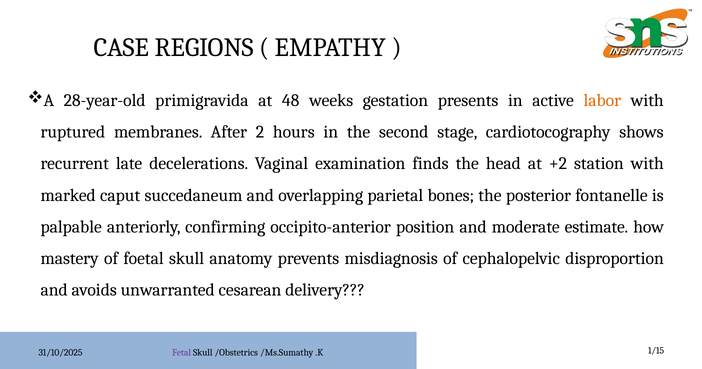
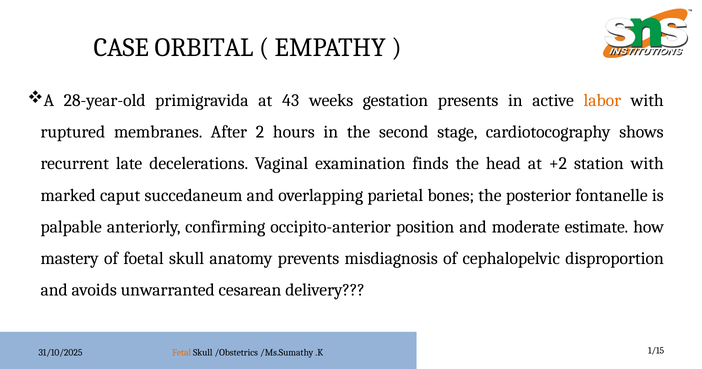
REGIONS: REGIONS -> ORBITAL (204, 47)
48: 48 -> 43 (291, 100)
Fetal colour: purple -> orange (182, 353)
